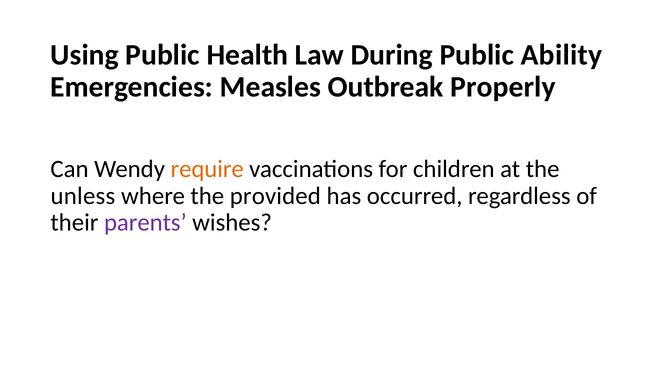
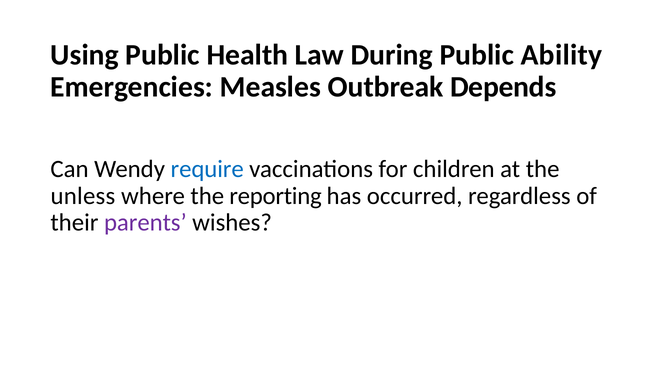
Properly: Properly -> Depends (503, 87)
require colour: orange -> blue (207, 169)
provided: provided -> reporting (276, 196)
